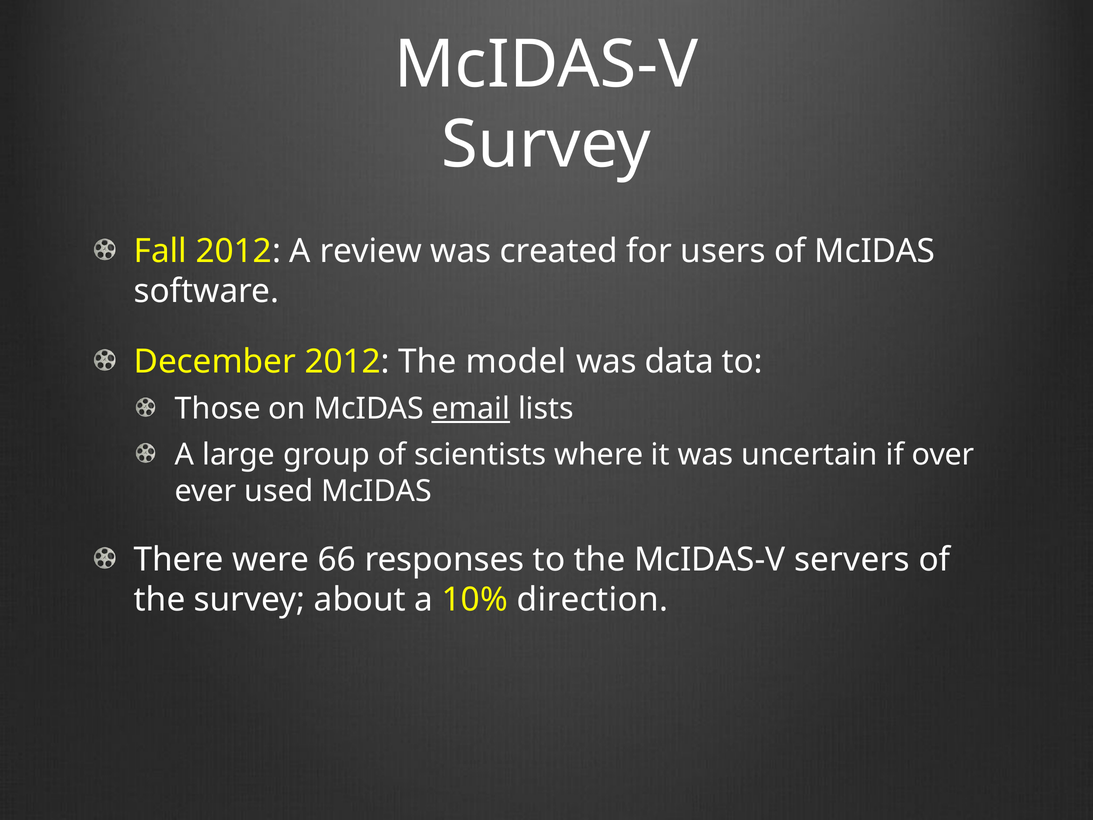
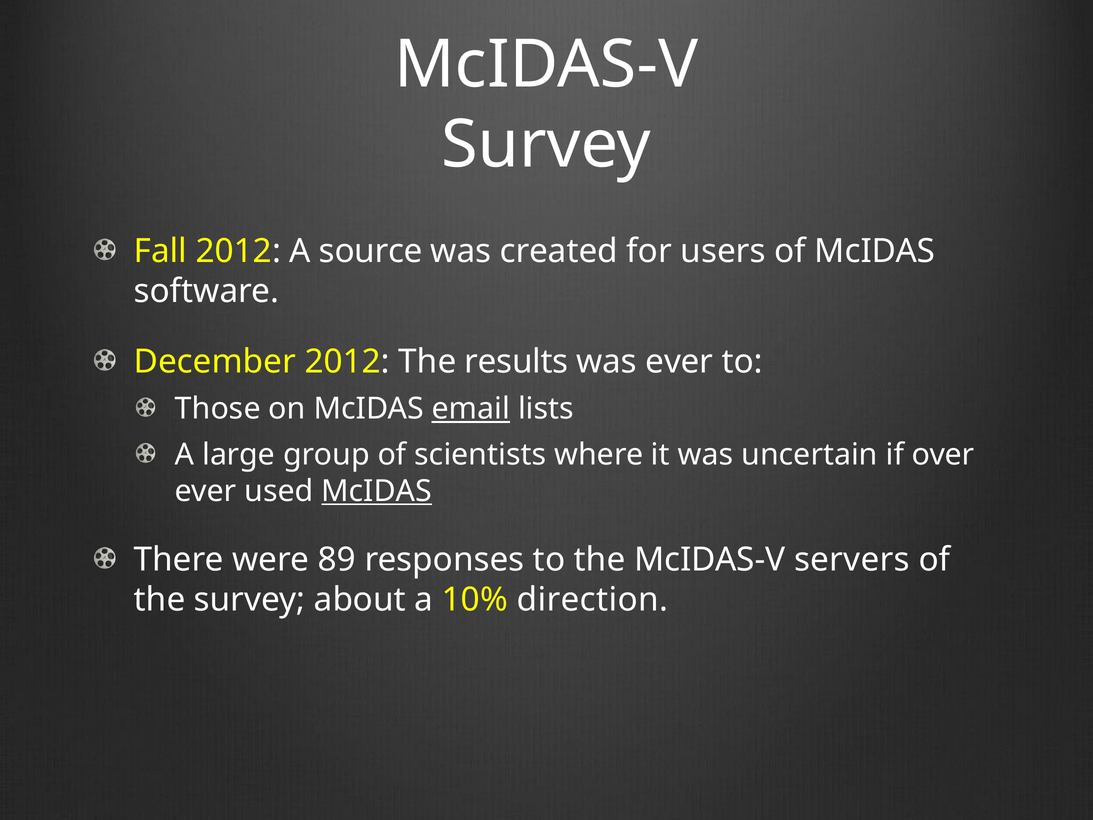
review: review -> source (371, 251)
model: model -> results (516, 362)
was data: data -> ever (679, 362)
McIDAS underline: none -> present (377, 491)
66: 66 -> 89 (337, 560)
